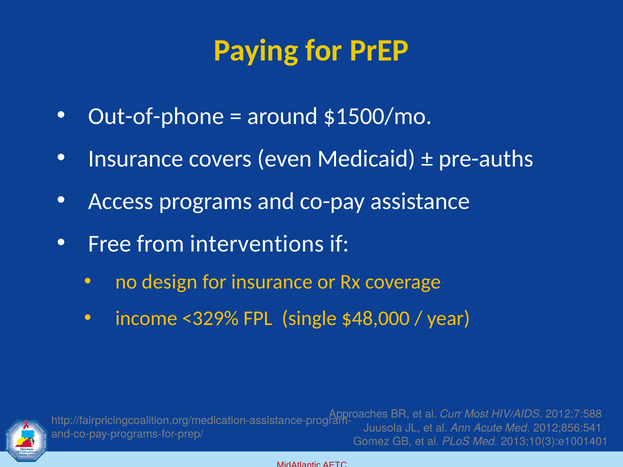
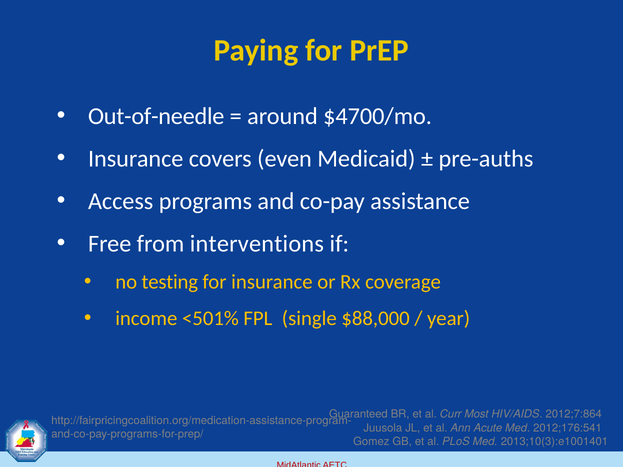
Out-of-phone: Out-of-phone -> Out-of-needle (156, 116)
$1500/mo: $1500/mo -> $4700/mo (378, 116)
design: design -> testing (170, 282)
<329%: <329% -> <501% (210, 319)
$48,000: $48,000 -> $88,000 (376, 319)
Approaches: Approaches -> Guaranteed (358, 415)
2012;7:588: 2012;7:588 -> 2012;7:864 (574, 415)
2012;856:541: 2012;856:541 -> 2012;176:541 (567, 428)
